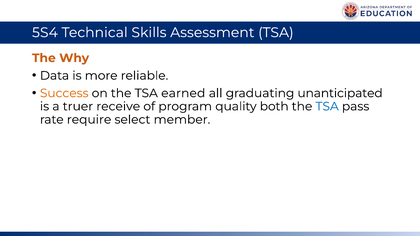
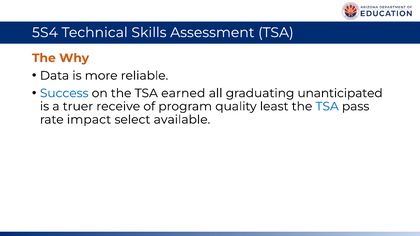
Success colour: orange -> blue (64, 93)
both: both -> least (274, 106)
require: require -> impact (89, 120)
member: member -> available (182, 120)
